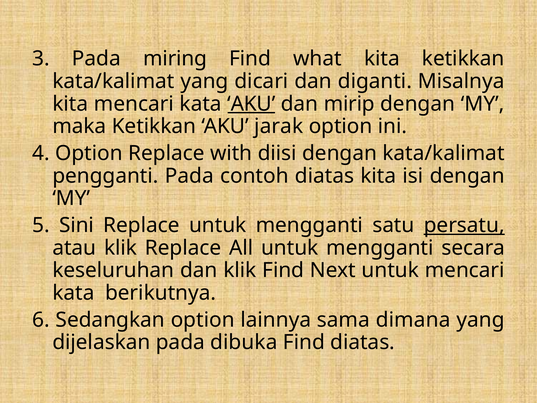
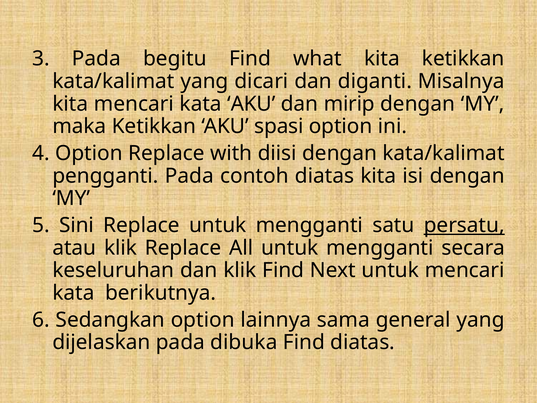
miring: miring -> begitu (175, 59)
AKU underline: present -> none (251, 104)
jarak: jarak -> spasi (279, 126)
dimana: dimana -> general (413, 320)
